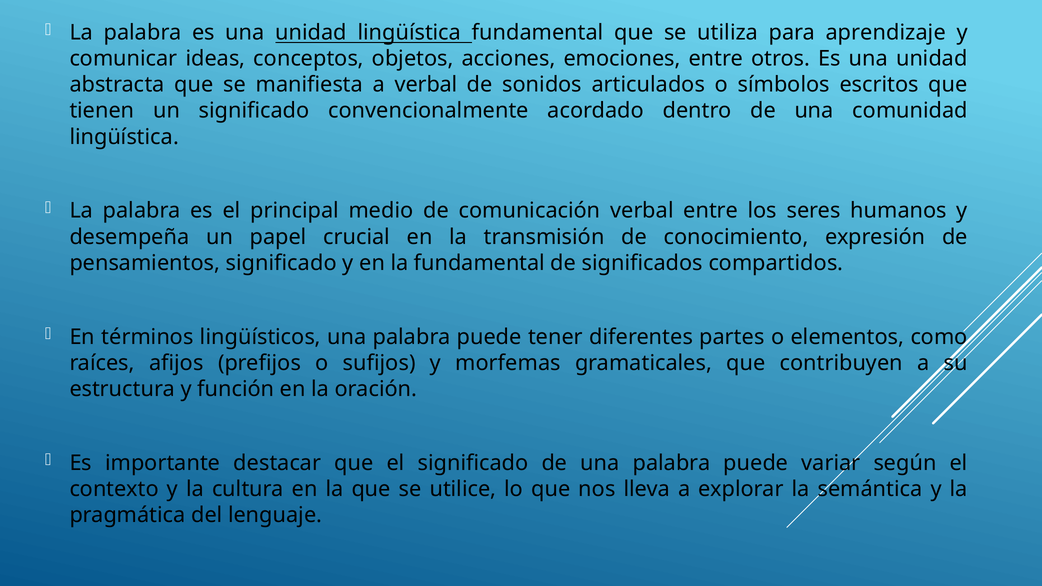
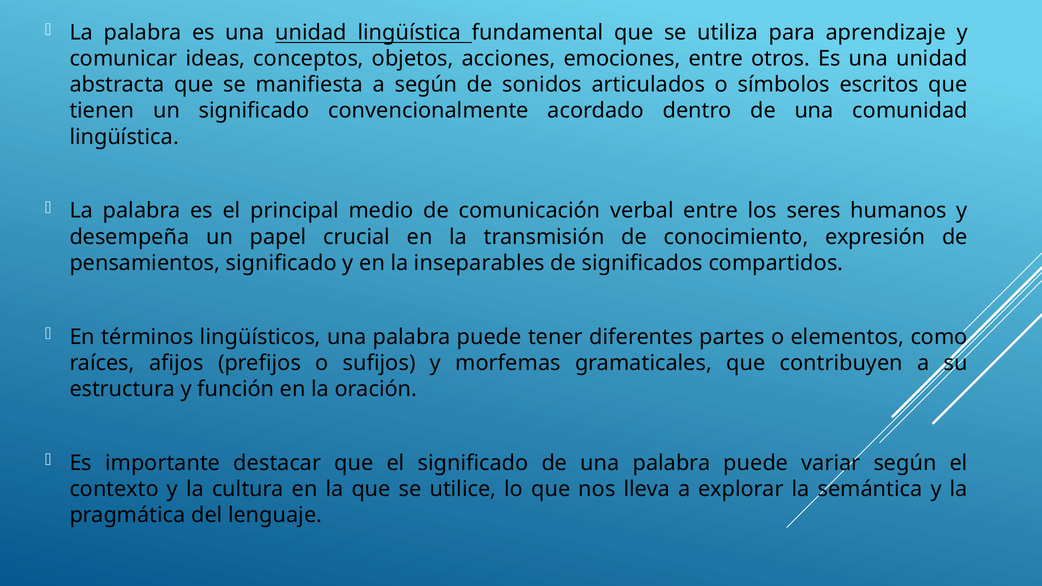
a verbal: verbal -> según (426, 85)
la fundamental: fundamental -> inseparables (479, 263)
